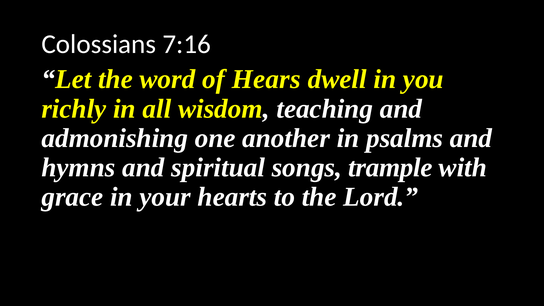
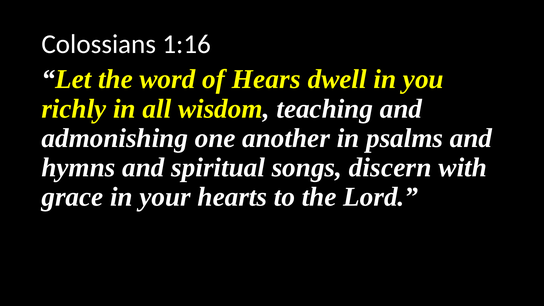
7:16: 7:16 -> 1:16 (187, 44)
trample: trample -> discern (390, 167)
